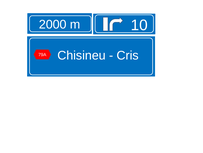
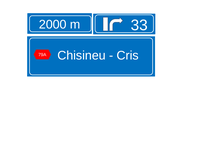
10: 10 -> 33 (139, 25)
